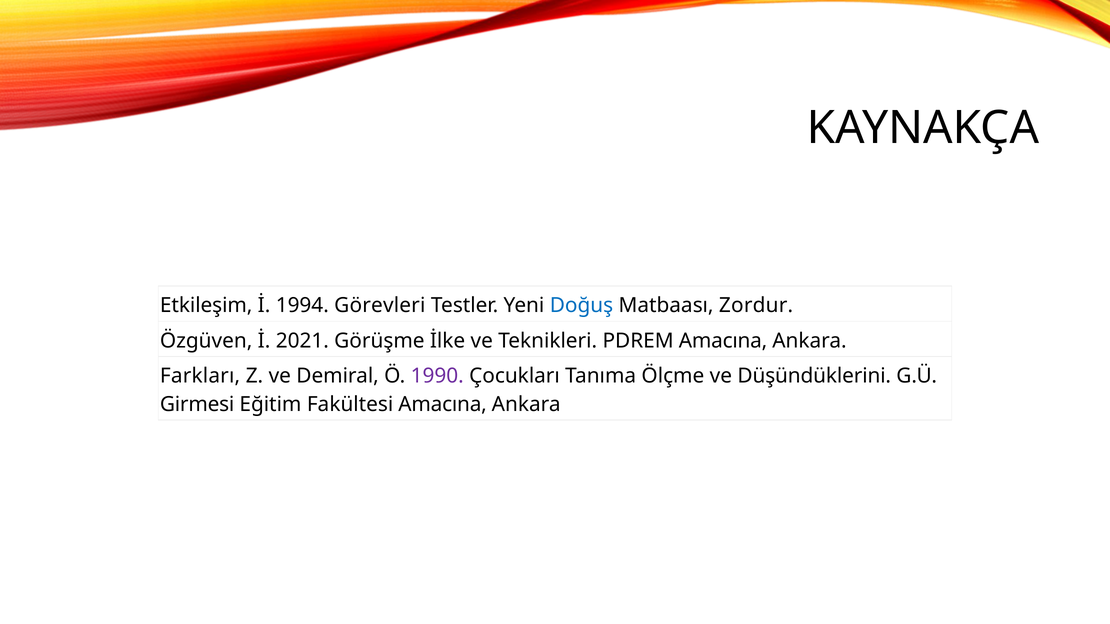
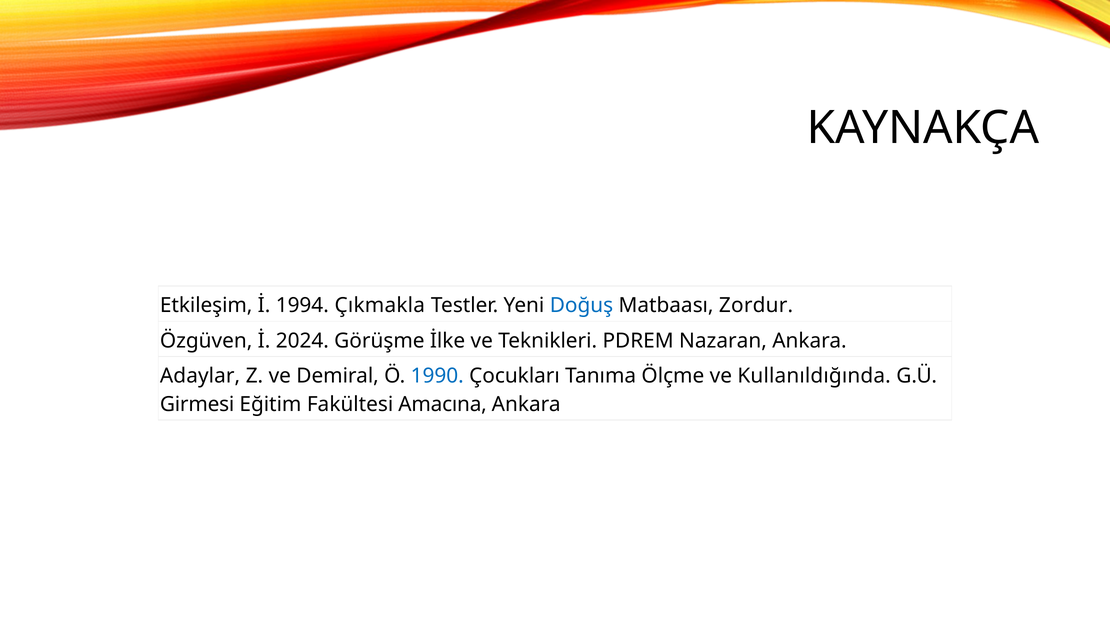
Görevleri: Görevleri -> Çıkmakla (380, 306)
2021: 2021 -> 2024 (302, 341)
PDREM Amacına: Amacına -> Nazaran (723, 341)
Farkları: Farkları -> Adaylar (200, 376)
1990 colour: purple -> blue (437, 376)
Düşündüklerini: Düşündüklerini -> Kullanıldığında (814, 376)
